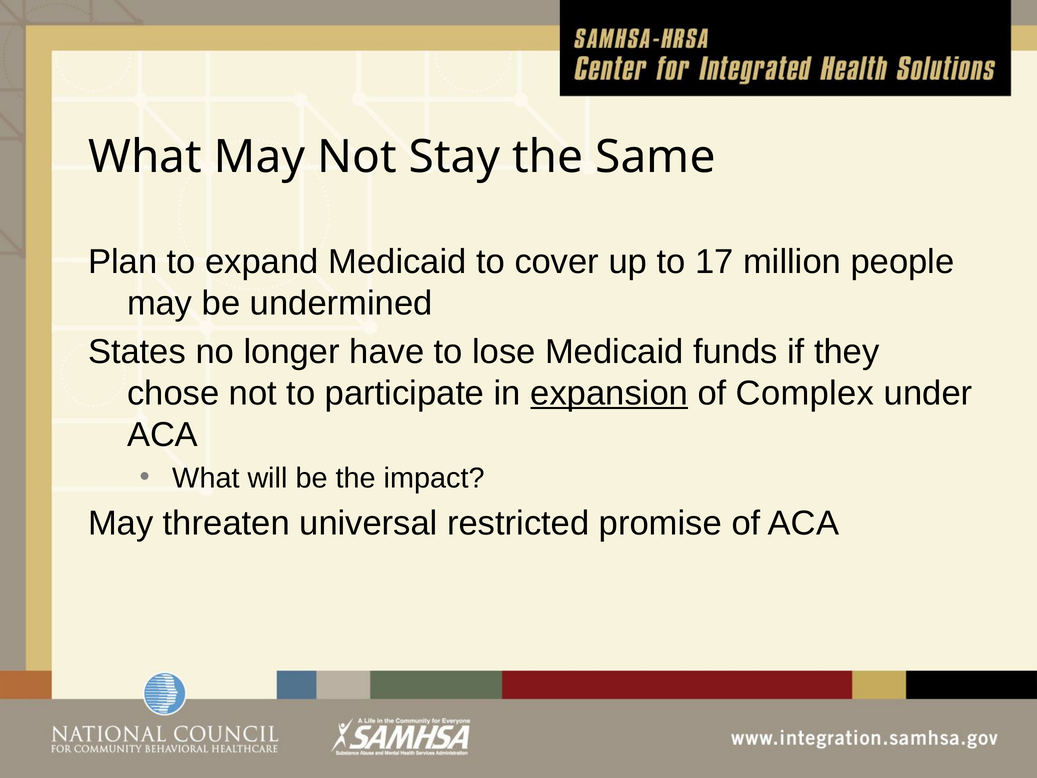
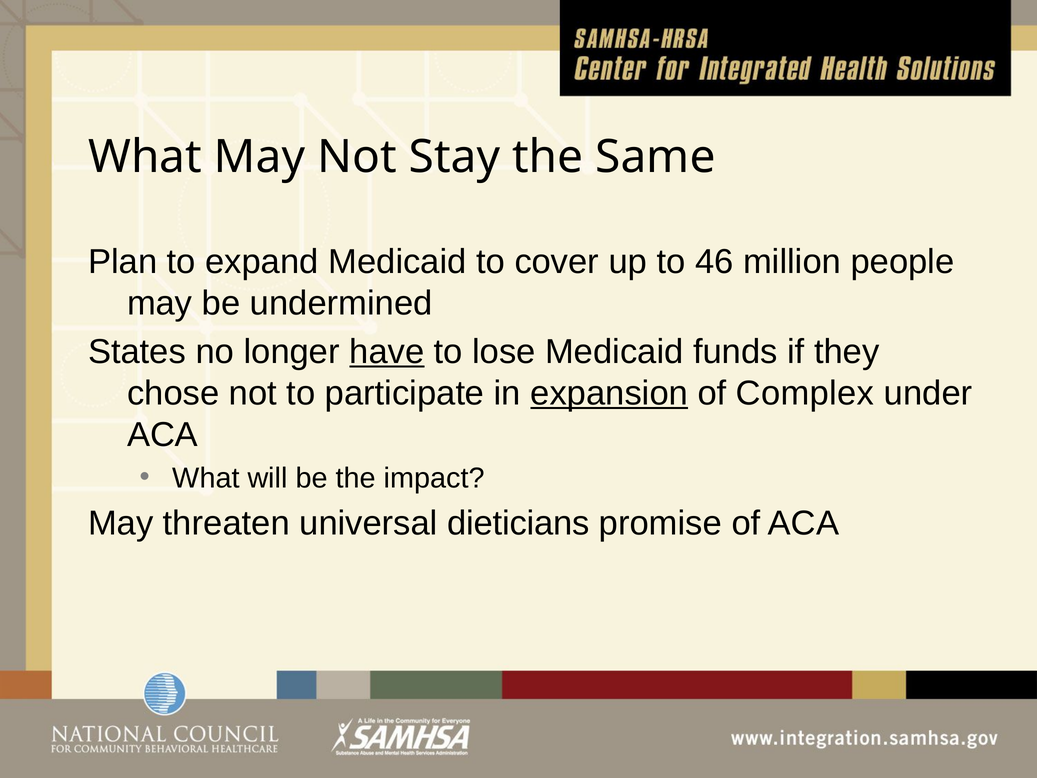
17: 17 -> 46 (714, 262)
have underline: none -> present (387, 352)
restricted: restricted -> dieticians (518, 523)
